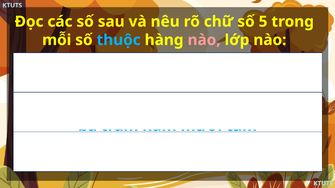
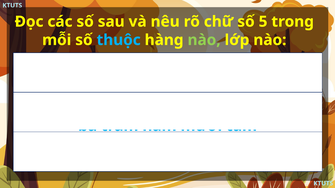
nào colour: pink -> light green (204, 40)
